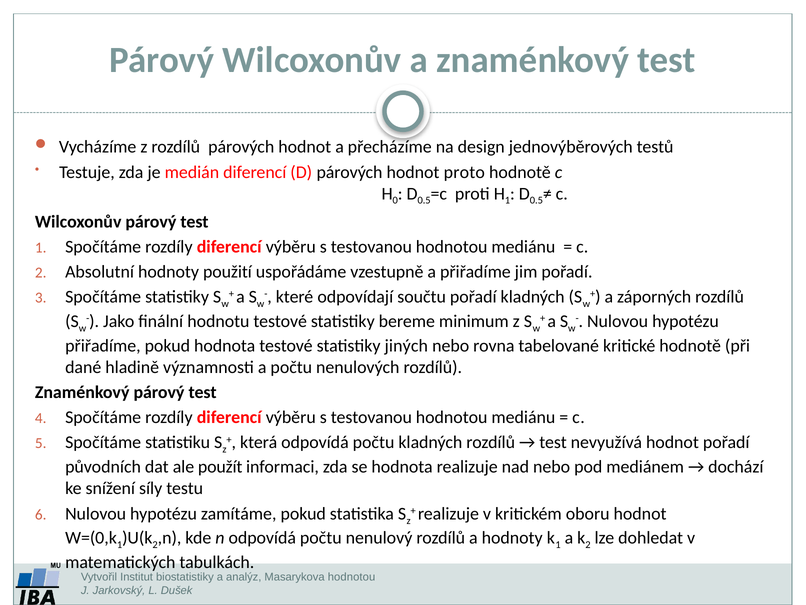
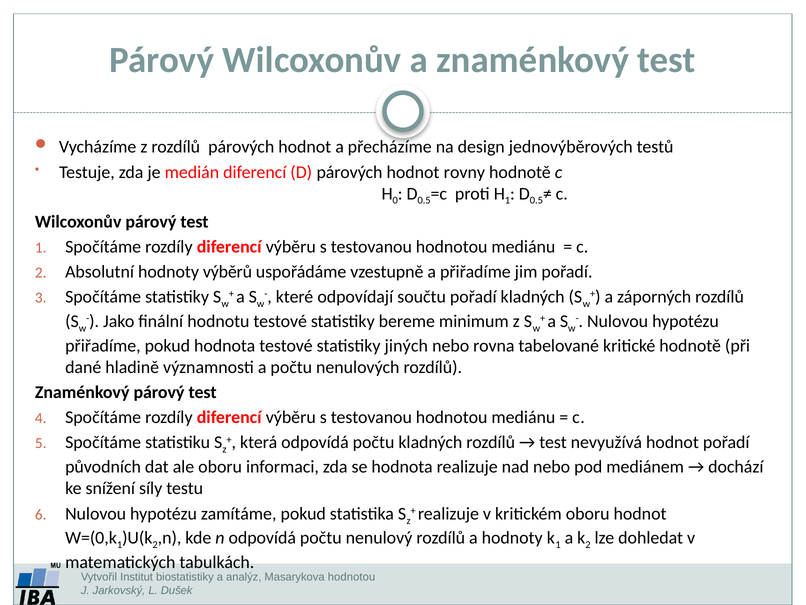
proto: proto -> rovny (464, 172)
použití: použití -> výběrů (227, 272)
ale použít: použít -> oboru (220, 467)
